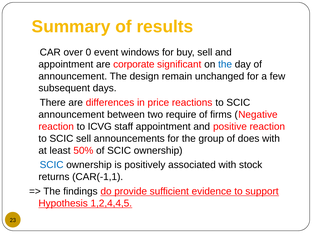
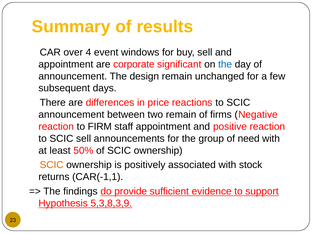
0: 0 -> 4 (88, 52)
two require: require -> remain (181, 115)
ICVG: ICVG -> FIRM (100, 127)
does: does -> need (249, 139)
SCIC colour: blue -> orange (52, 165)
1,2,4,4,5: 1,2,4,4,5 -> 5,3,8,3,9 (111, 203)
